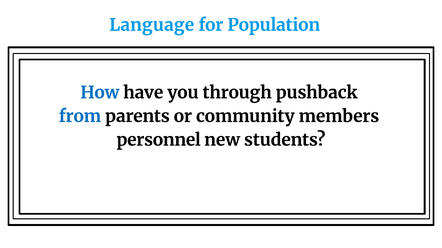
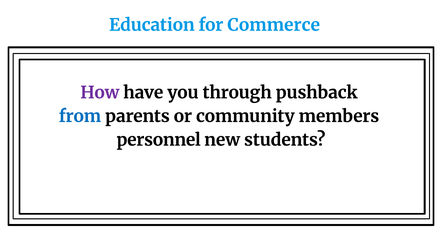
Language: Language -> Education (152, 25)
Population: Population -> Commerce (274, 25)
How colour: blue -> purple (100, 93)
